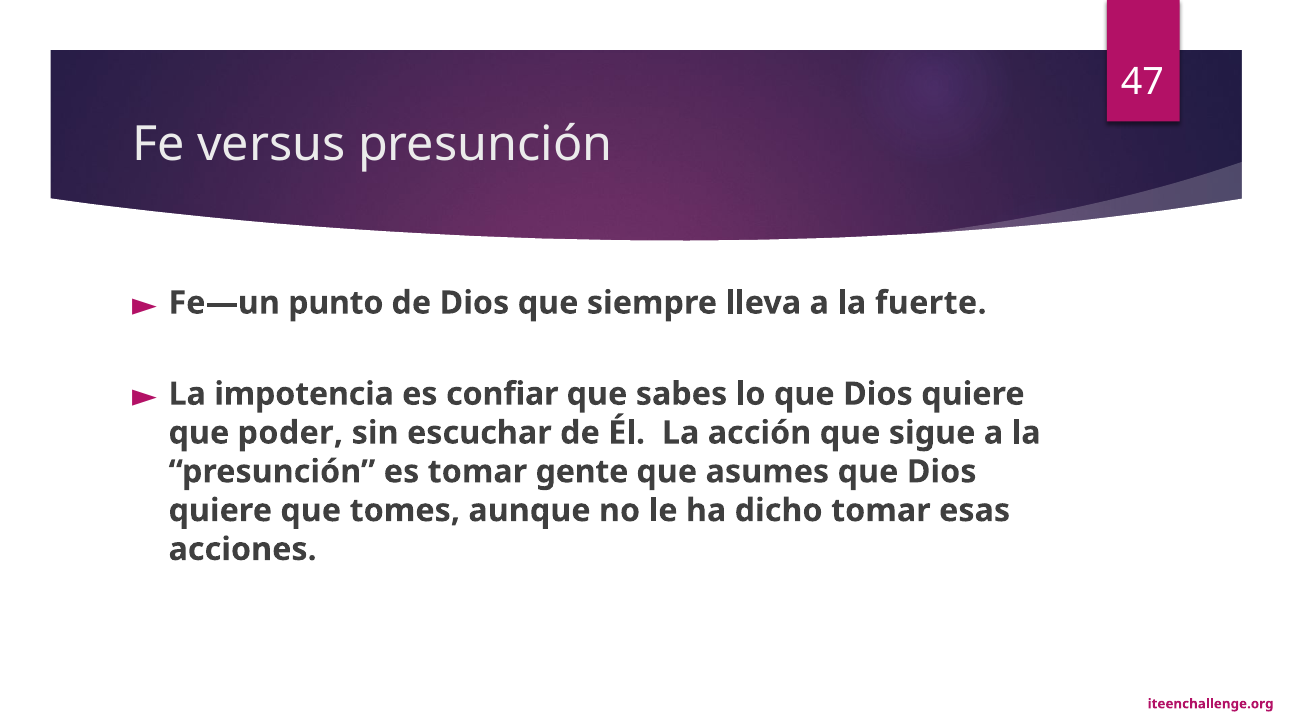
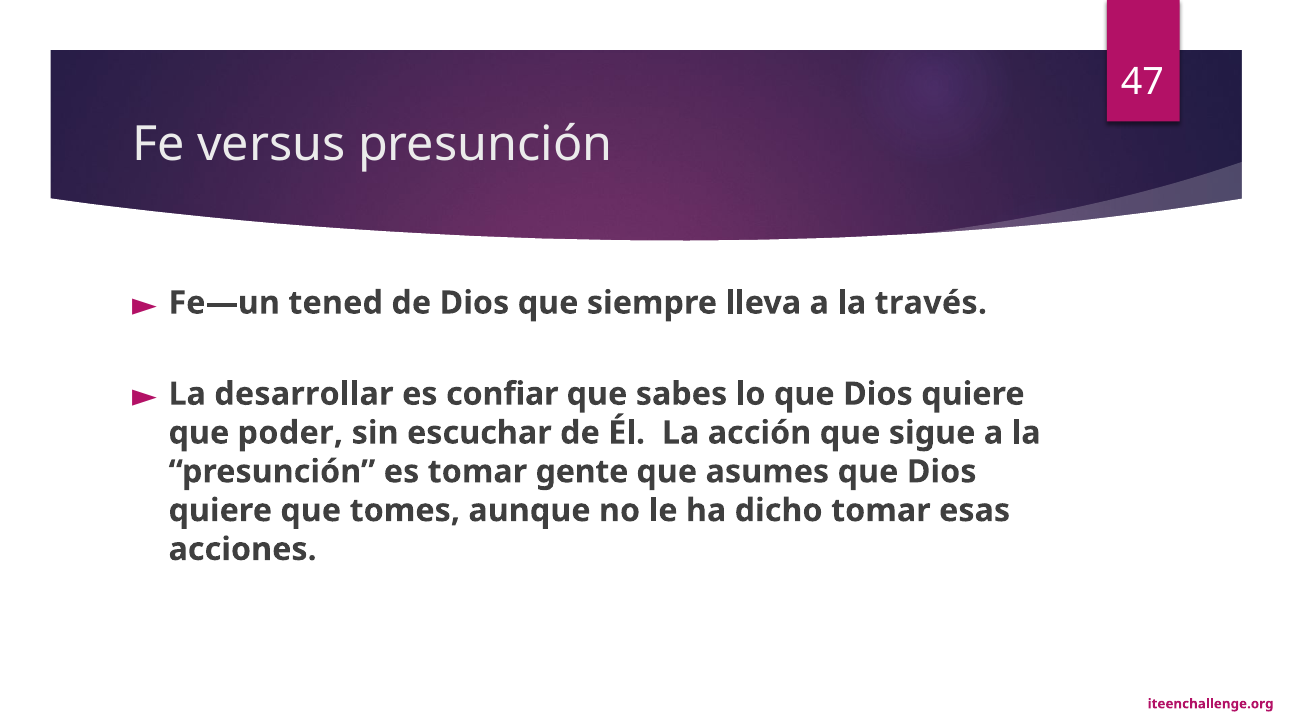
punto: punto -> tened (336, 303)
fuerte: fuerte -> través (931, 303)
impotencia: impotencia -> desarrollar (304, 394)
